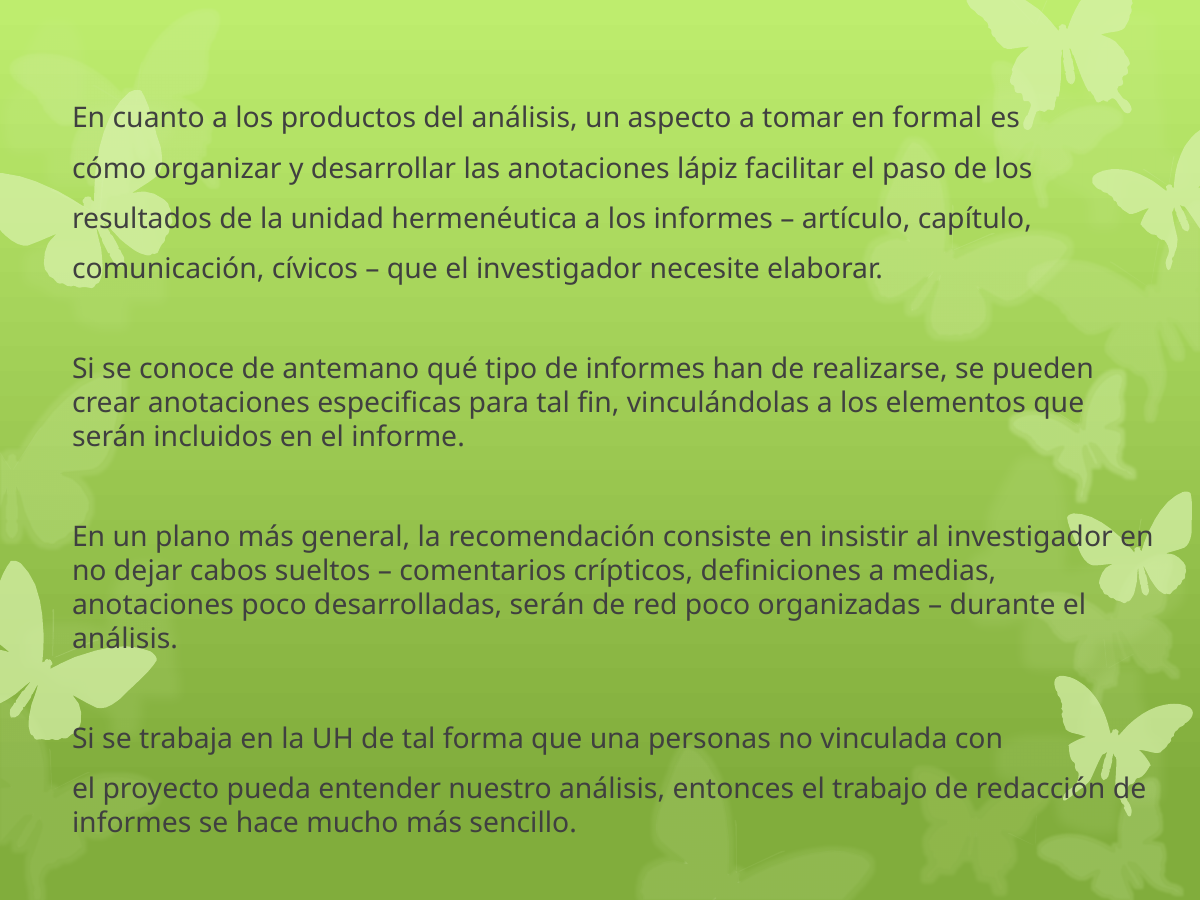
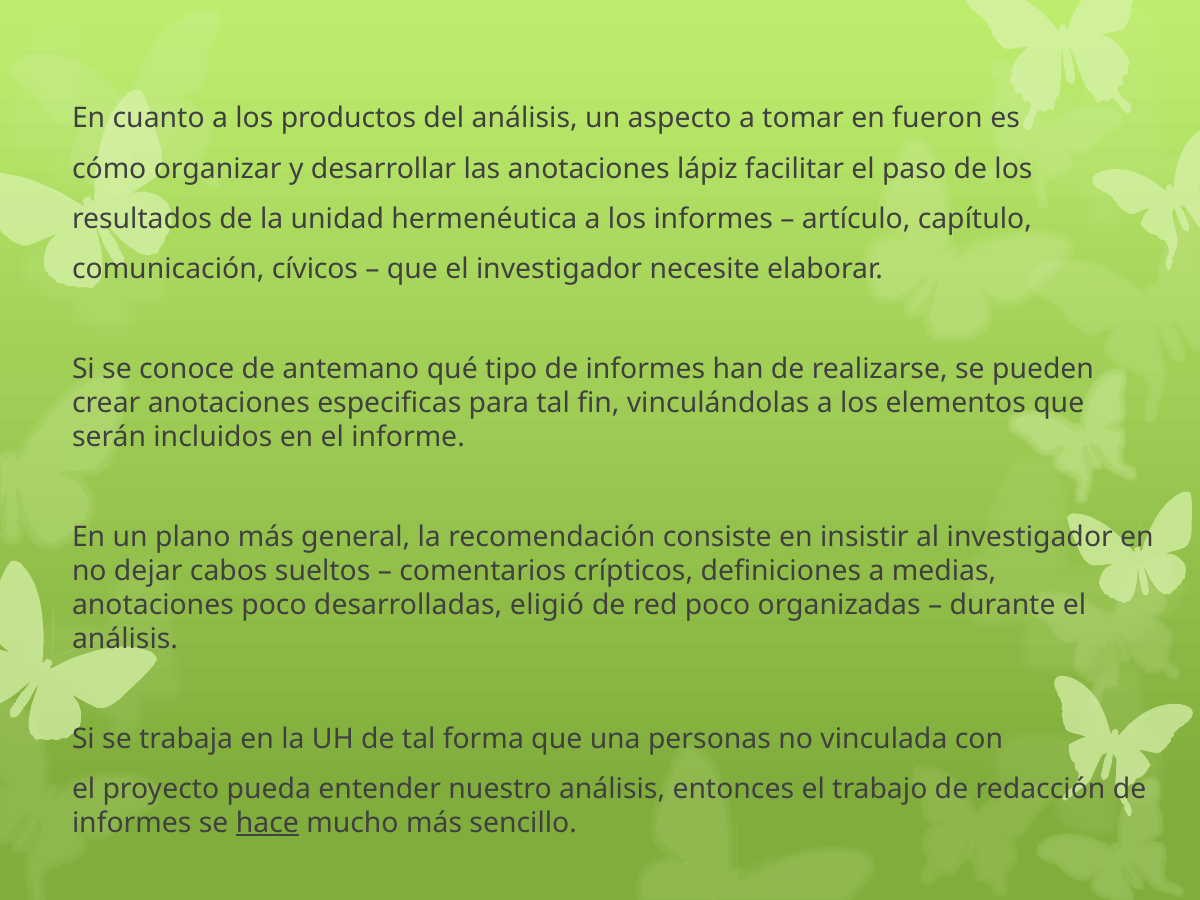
formal: formal -> fueron (937, 119)
desarrolladas serán: serán -> eligió (547, 605)
hace underline: none -> present (267, 823)
